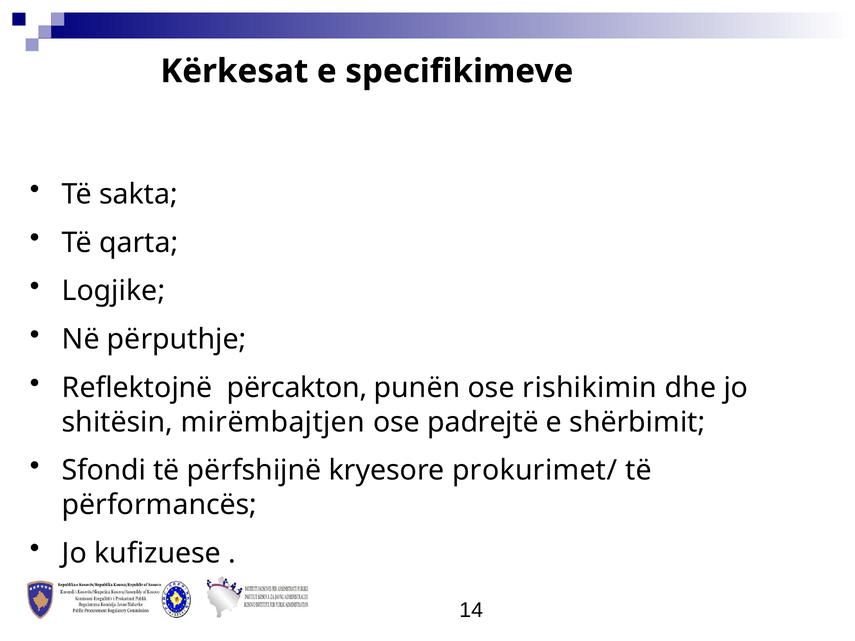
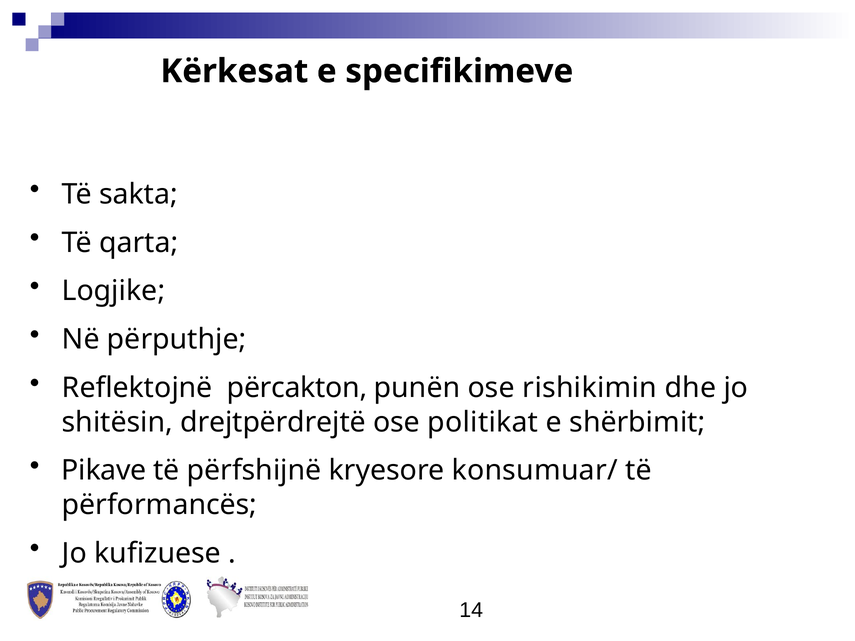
mirëmbajtjen: mirëmbajtjen -> drejtpërdrejtë (273, 422)
padrejtë: padrejtë -> politikat (483, 422)
Sfondi: Sfondi -> Pikave (104, 471)
prokurimet/: prokurimet/ -> konsumuar/ (535, 471)
